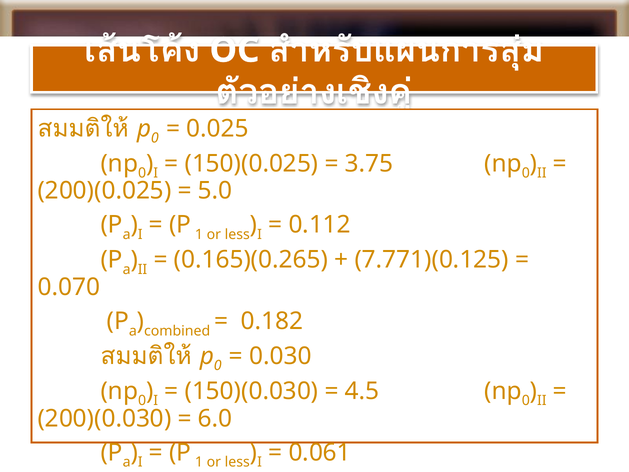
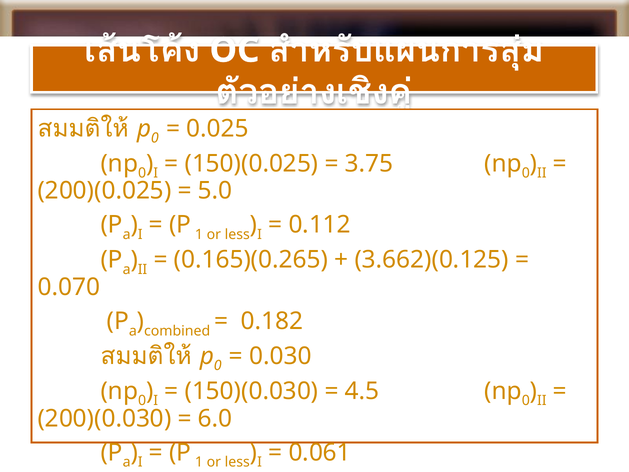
7.771)(0.125: 7.771)(0.125 -> 3.662)(0.125 (432, 260)
